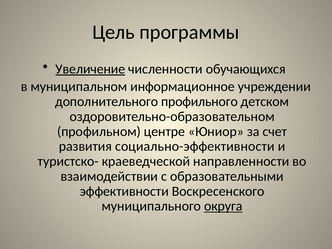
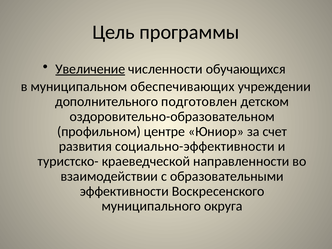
информационное: информационное -> обеспечивающих (182, 87)
профильного: профильного -> подготовлен (199, 102)
округа underline: present -> none (223, 206)
